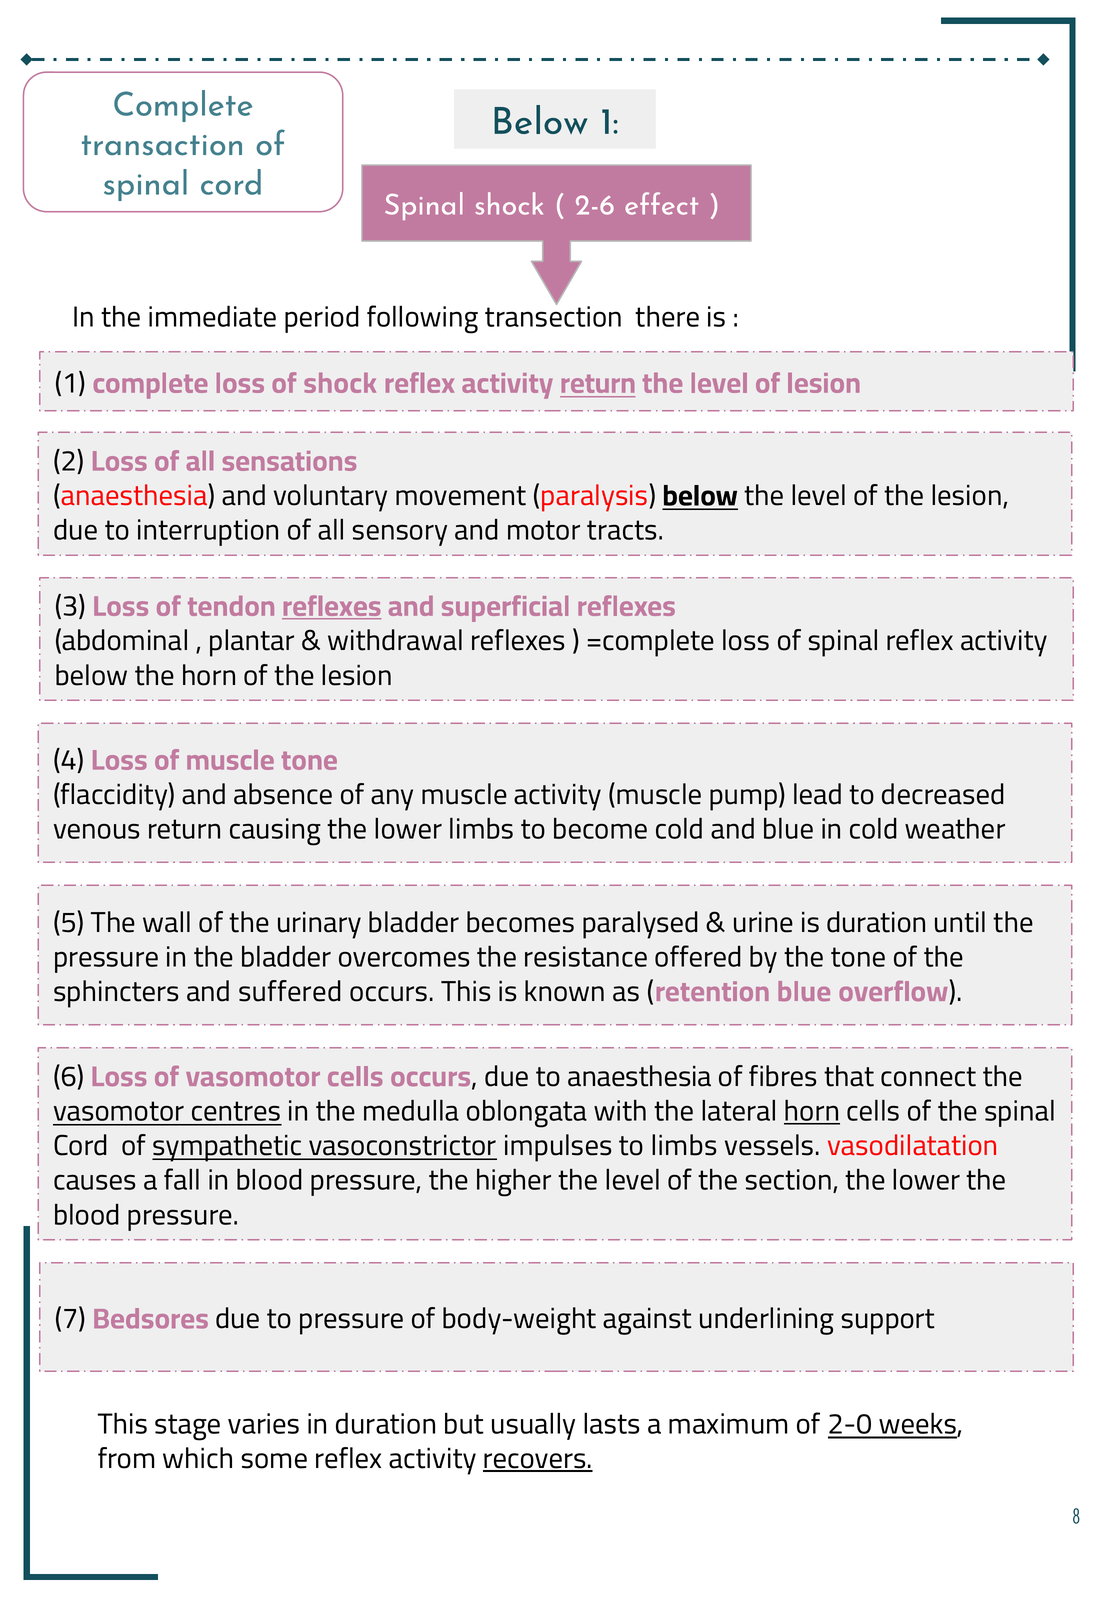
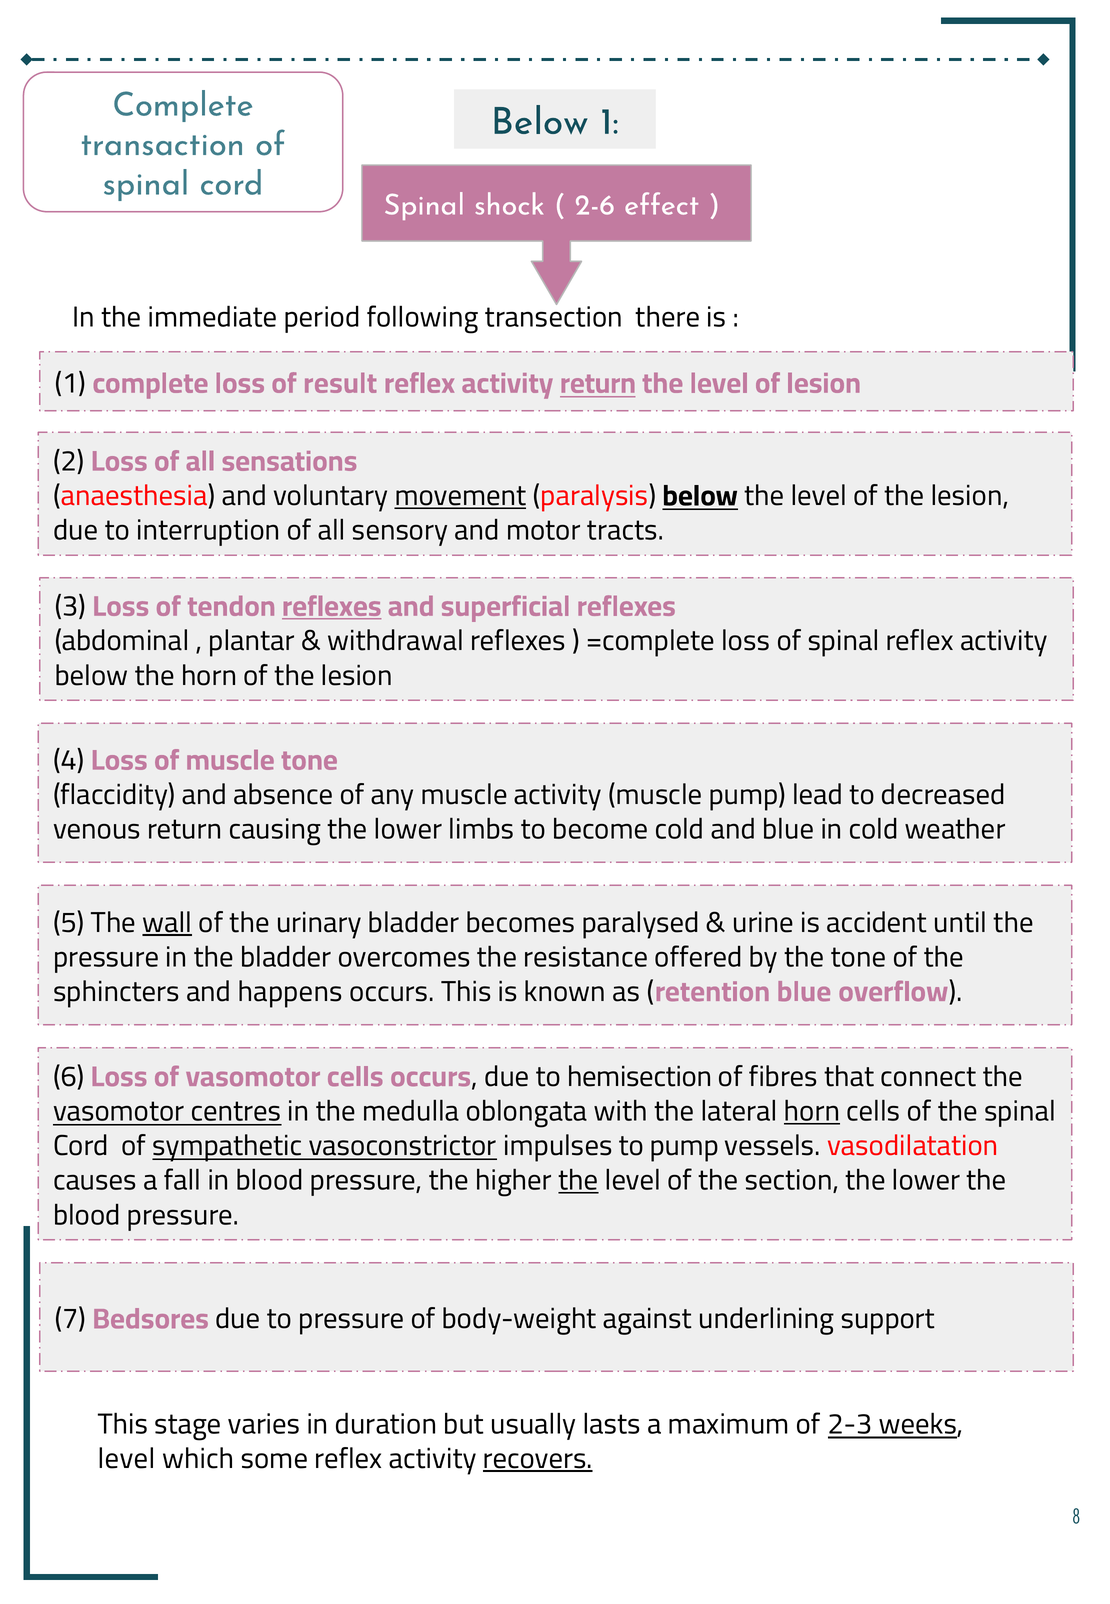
of shock: shock -> result (340, 383)
movement underline: none -> present (460, 495)
wall underline: none -> present (167, 922)
is duration: duration -> accident (877, 922)
suffered: suffered -> happens (290, 991)
to anaesthesia: anaesthesia -> hemisection (640, 1076)
to limbs: limbs -> pump (684, 1145)
the underline: none -> present (578, 1180)
2-0: 2-0 -> 2-3 (850, 1423)
from: from -> level (127, 1458)
